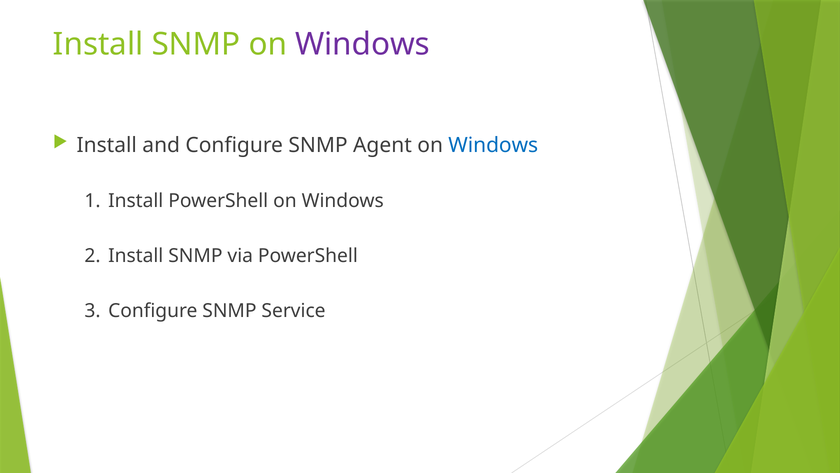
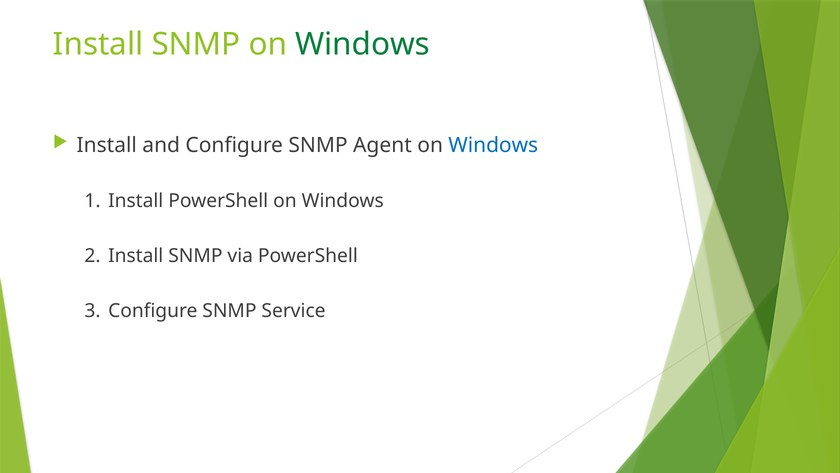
Windows colour: purple -> green (363, 44)
